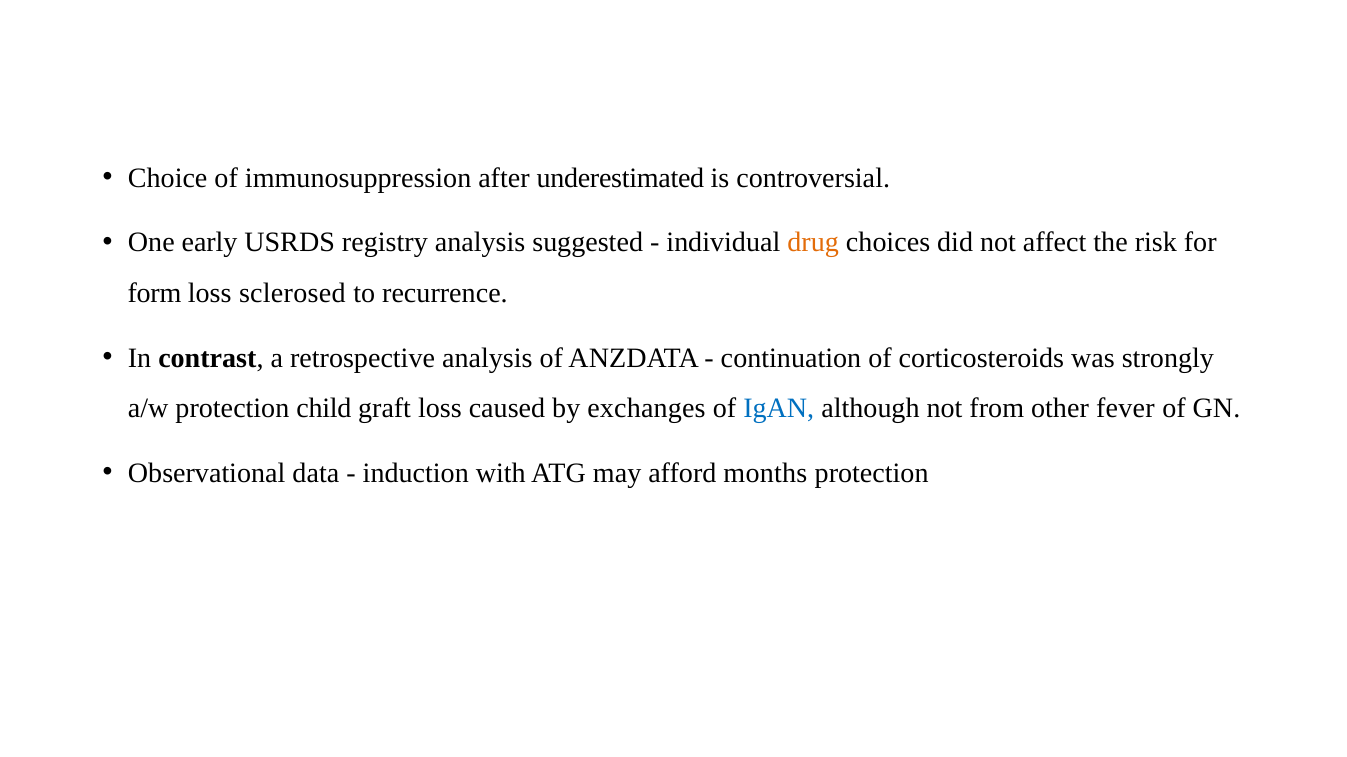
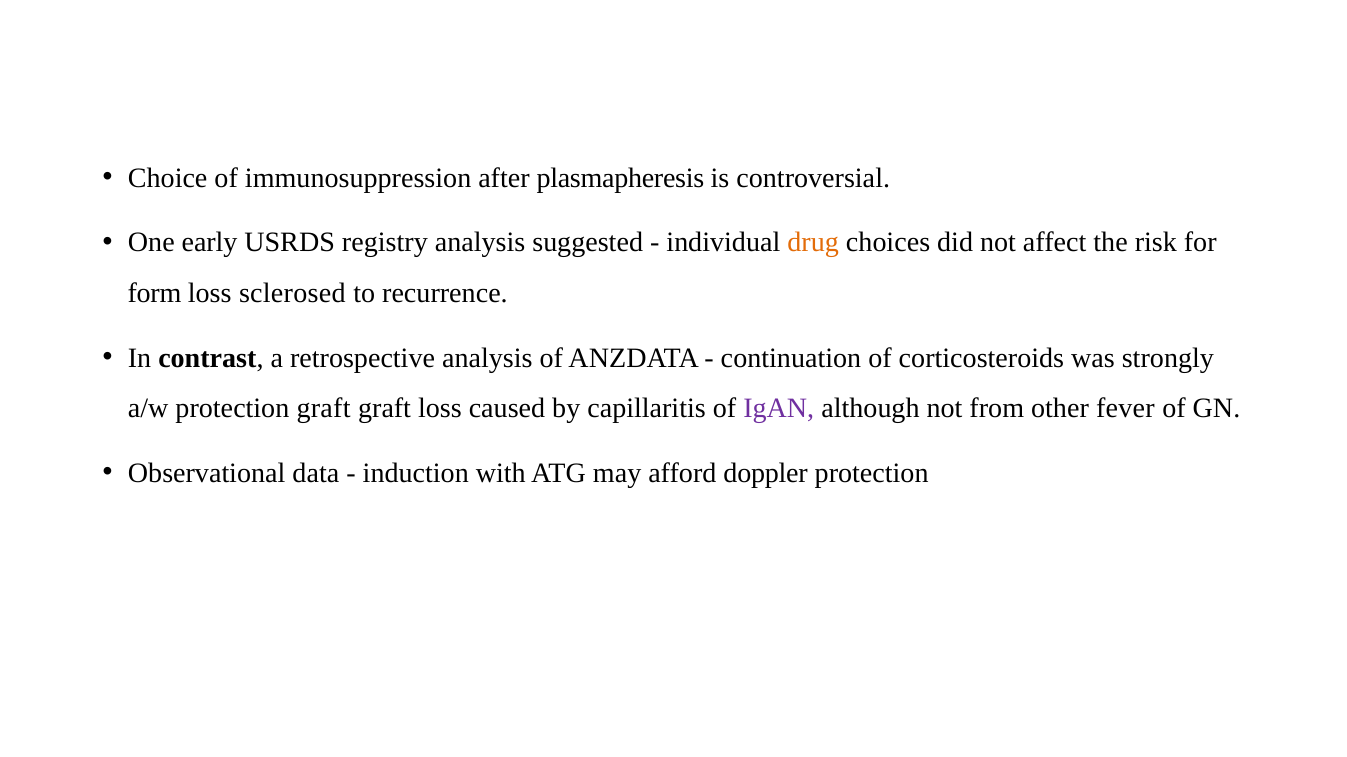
underestimated: underestimated -> plasmapheresis (620, 178)
protection child: child -> graft (324, 409)
exchanges: exchanges -> capillaritis (647, 409)
IgAN colour: blue -> purple (779, 409)
months: months -> doppler (766, 473)
